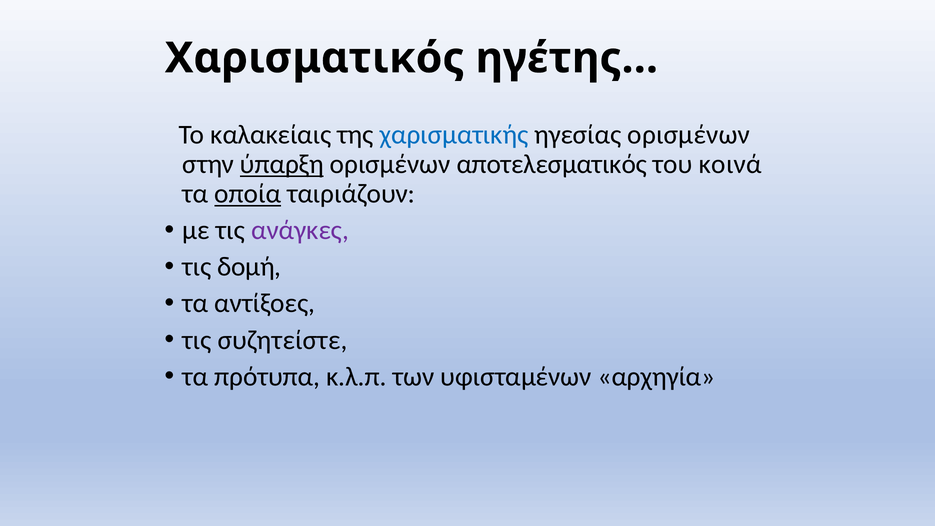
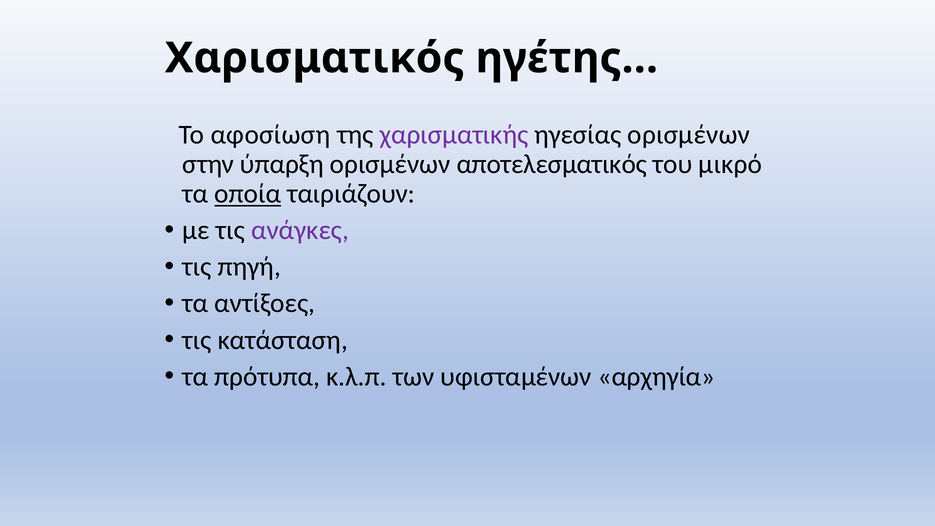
καλακείαις: καλακείαις -> αφοσίωση (271, 135)
χαρισματικής colour: blue -> purple (454, 135)
ύπαρξη underline: present -> none (282, 164)
κοινά: κοινά -> μικρό (730, 164)
δομή: δομή -> πηγή (249, 267)
συζητείστε: συζητείστε -> κατάσταση (283, 340)
